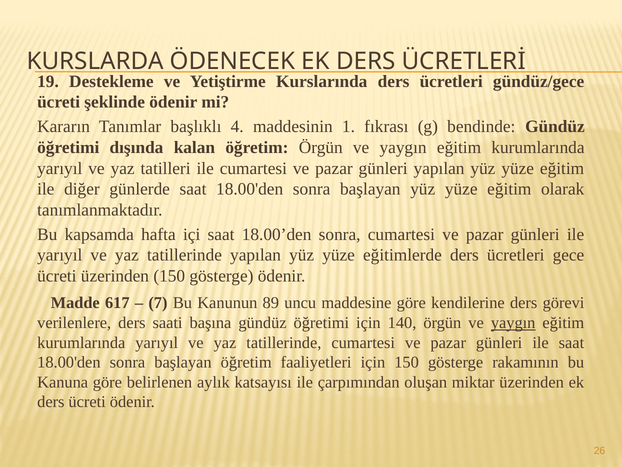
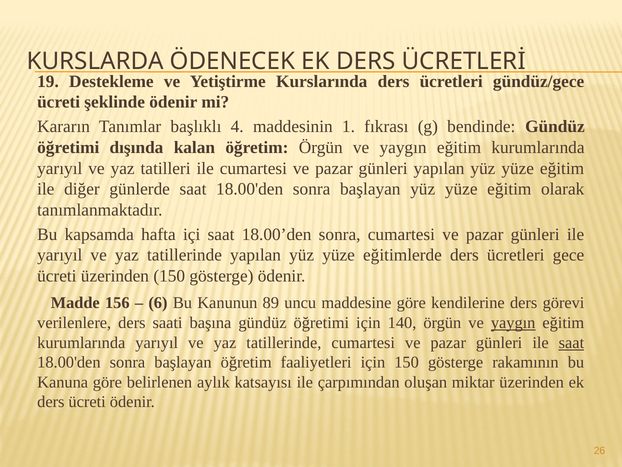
617: 617 -> 156 (117, 302)
7: 7 -> 6 (158, 302)
saat underline: none -> present (571, 342)
